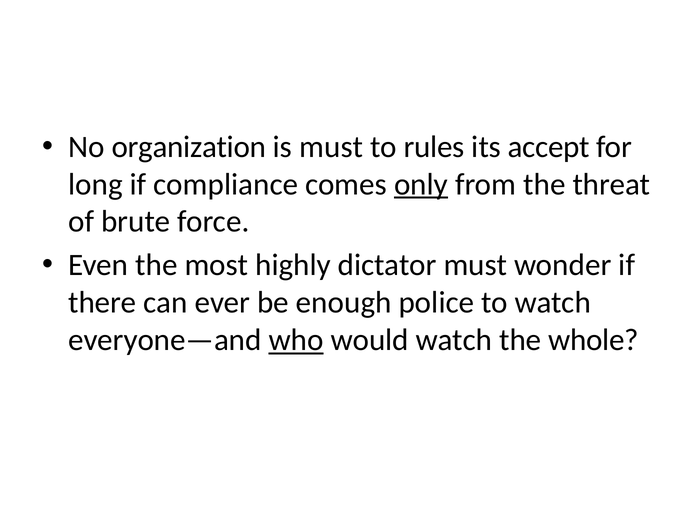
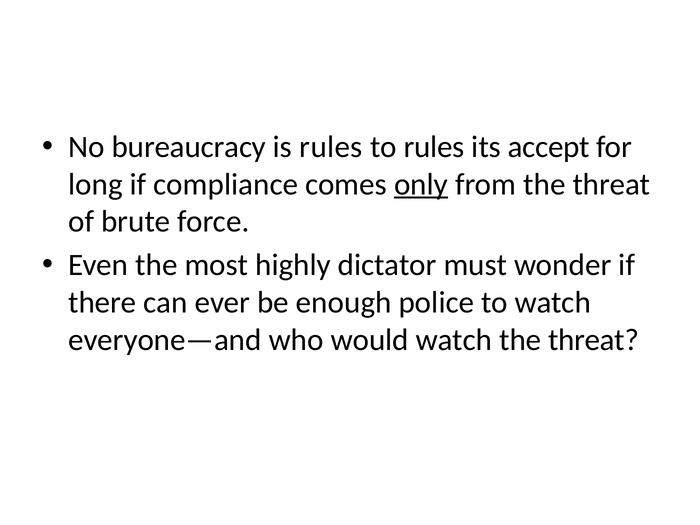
organization: organization -> bureaucracy (189, 147)
is must: must -> rules (331, 147)
who underline: present -> none (296, 340)
watch the whole: whole -> threat (594, 340)
